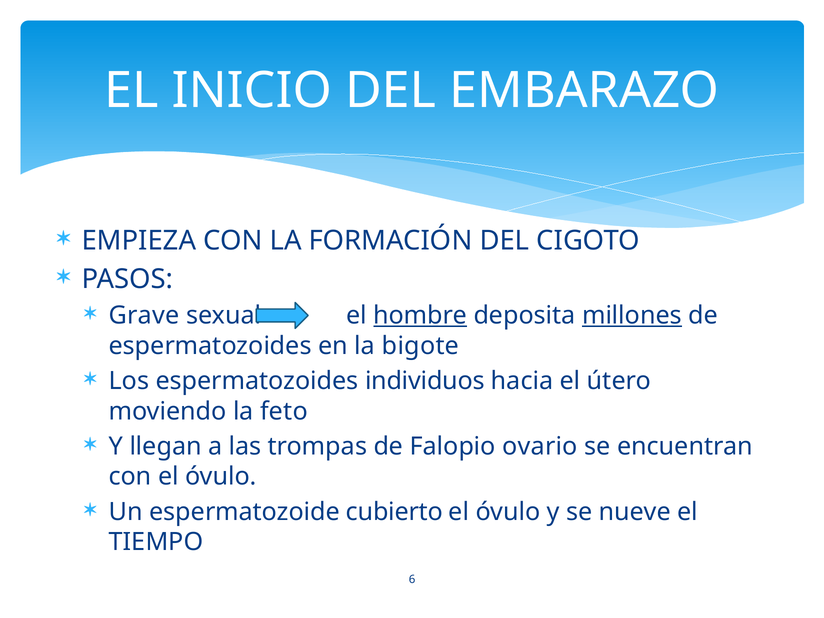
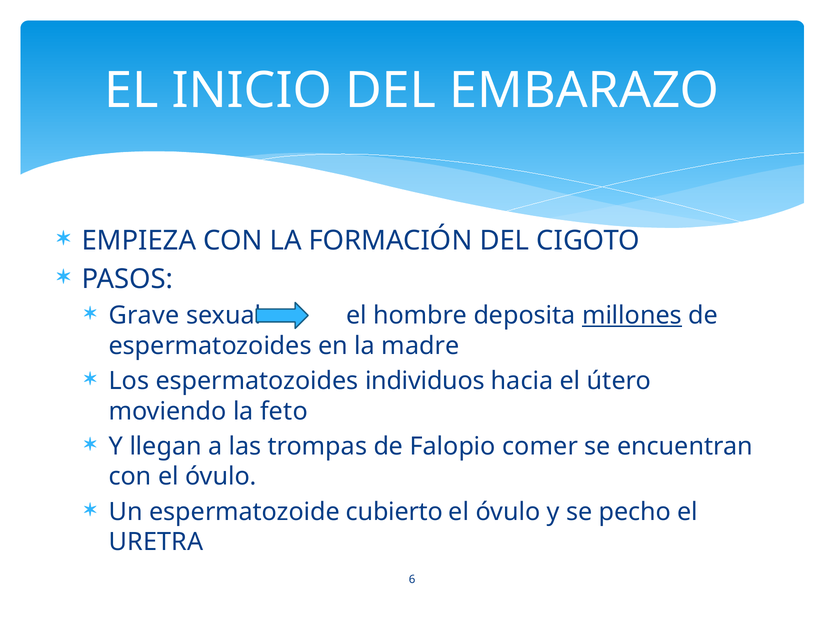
hombre underline: present -> none (420, 316)
bigote: bigote -> madre (421, 346)
ovario: ovario -> comer (540, 446)
nueve: nueve -> pecho (635, 512)
TIEMPO: TIEMPO -> URETRA (156, 542)
